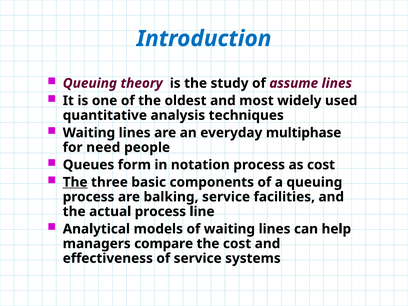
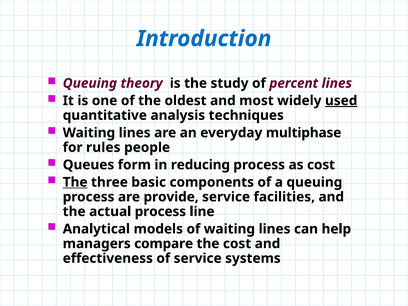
assume: assume -> percent (294, 83)
used underline: none -> present (341, 101)
need: need -> rules (103, 147)
notation: notation -> reducing (200, 165)
balking: balking -> provide (171, 197)
